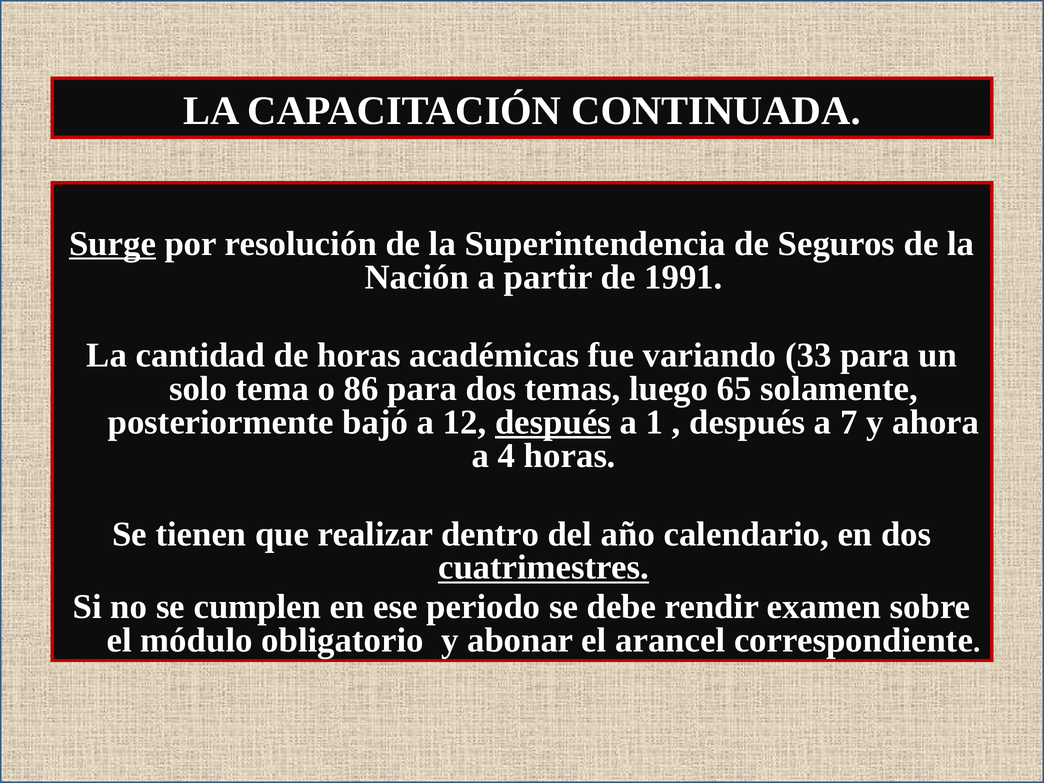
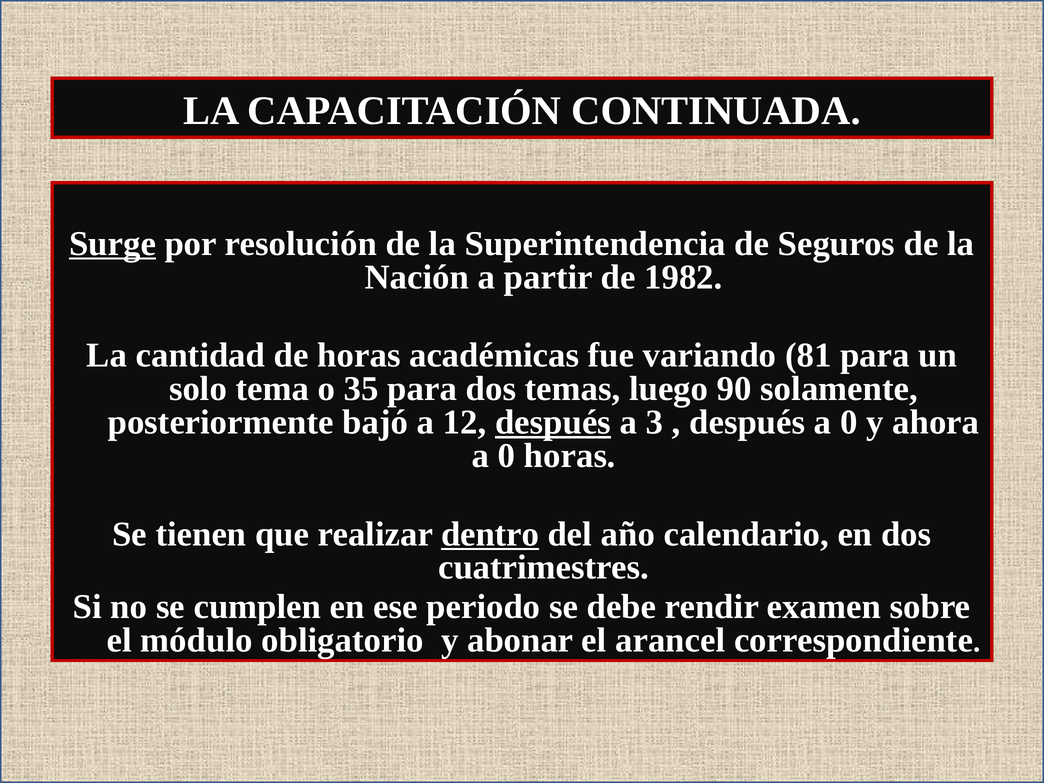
1991: 1991 -> 1982 (683, 277)
33: 33 -> 81 (808, 355)
86: 86 -> 35 (361, 389)
65: 65 -> 90 (734, 389)
1: 1 -> 3 (655, 422)
después a 7: 7 -> 0 (849, 422)
4: 4 -> 0 (507, 456)
dentro underline: none -> present (490, 534)
cuatrimestres underline: present -> none (544, 567)
